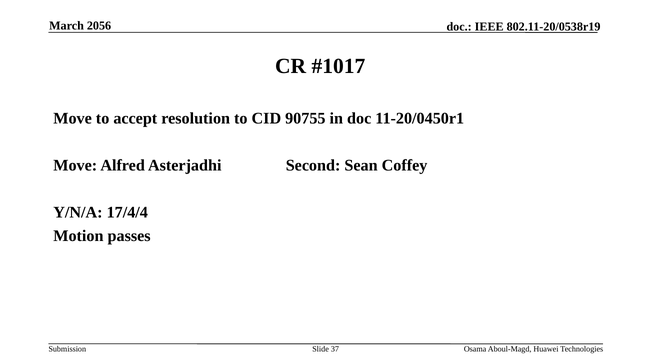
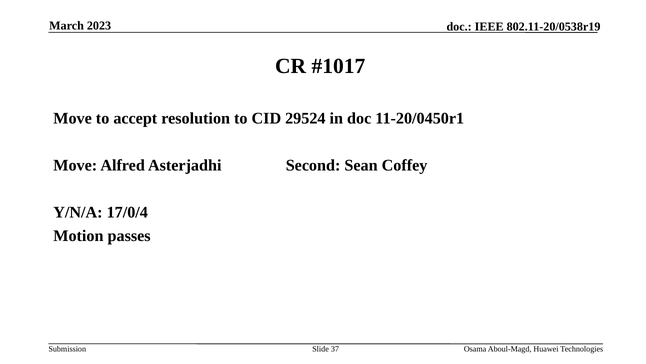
2056: 2056 -> 2023 (99, 26)
90755: 90755 -> 29524 (305, 118)
17/4/4: 17/4/4 -> 17/0/4 (127, 212)
